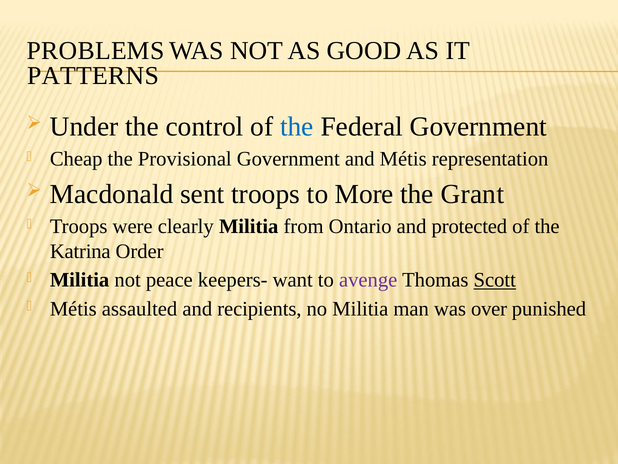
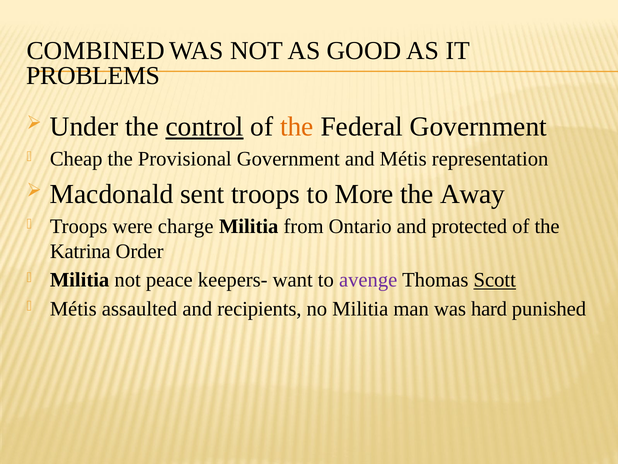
PROBLEMS: PROBLEMS -> COMBINED (96, 51)
PATTERNS: PATTERNS -> PROBLEMS (93, 75)
control underline: none -> present (205, 127)
the colour: blue -> orange (297, 127)
Grant: Grant -> Away (473, 194)
clearly: clearly -> charge (186, 226)
over: over -> hard (489, 309)
